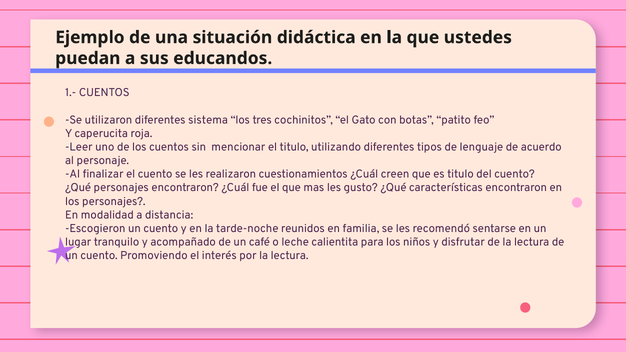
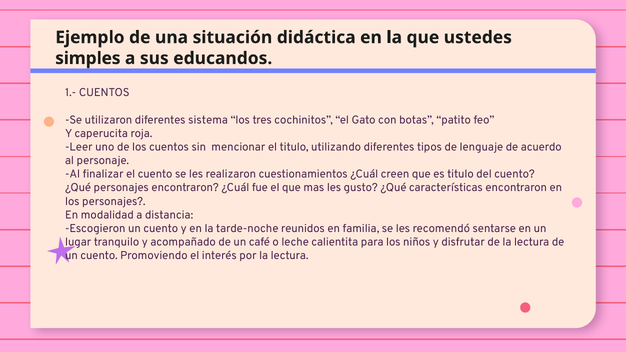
puedan: puedan -> simples (88, 58)
